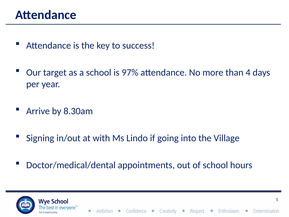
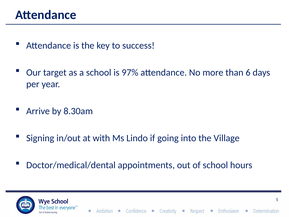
4: 4 -> 6 (248, 72)
